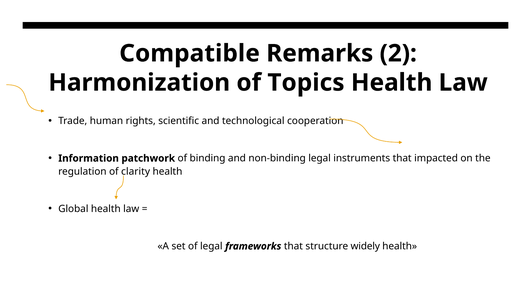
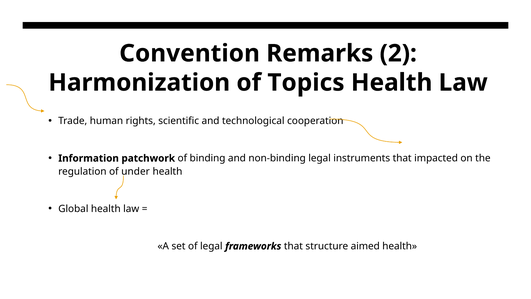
Compatible: Compatible -> Convention (190, 53)
clarity: clarity -> under (136, 171)
widely: widely -> aimed (365, 246)
